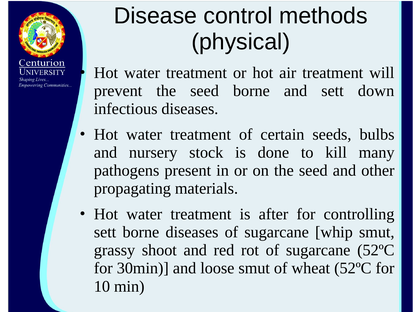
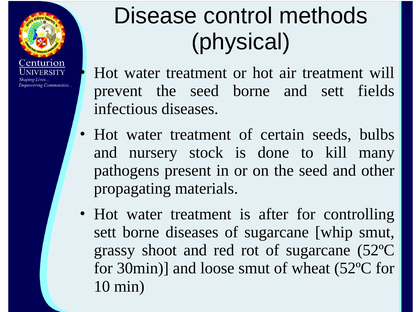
down: down -> fields (376, 91)
